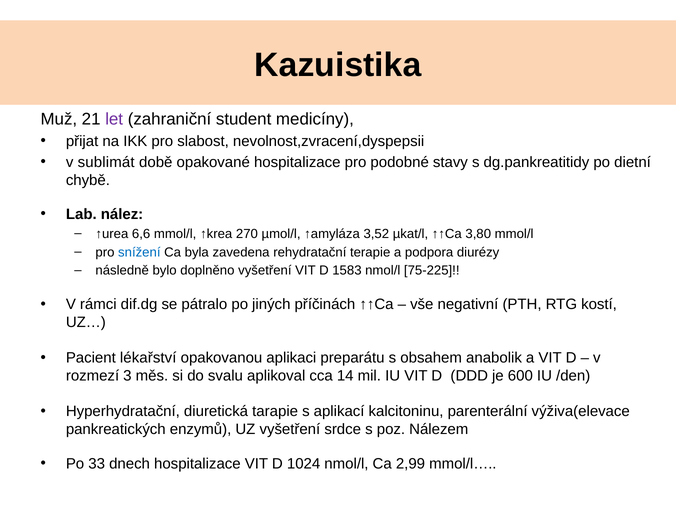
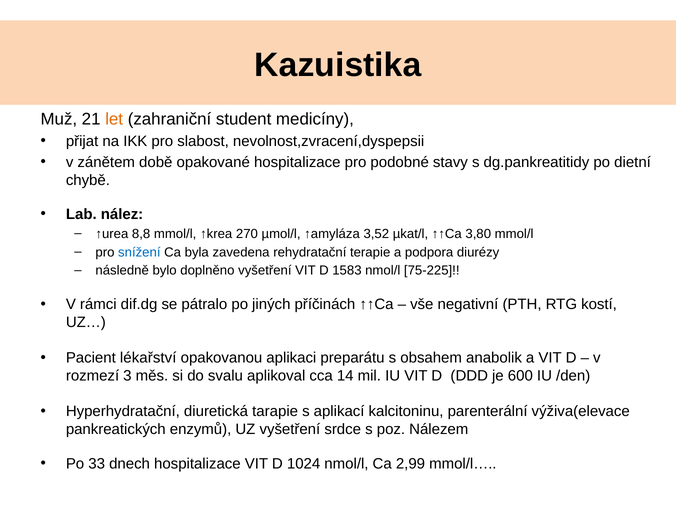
let colour: purple -> orange (114, 119)
sublimát: sublimát -> zánětem (106, 162)
6,6: 6,6 -> 8,8 (141, 234)
